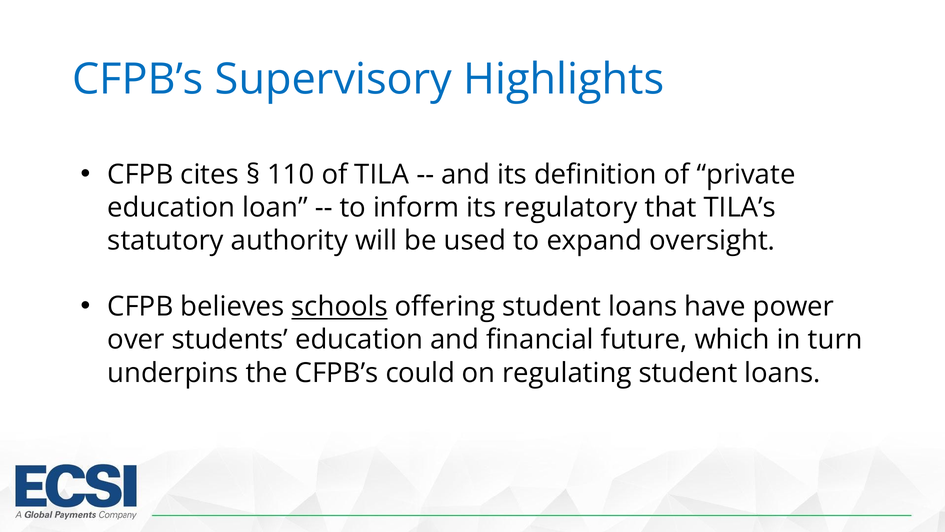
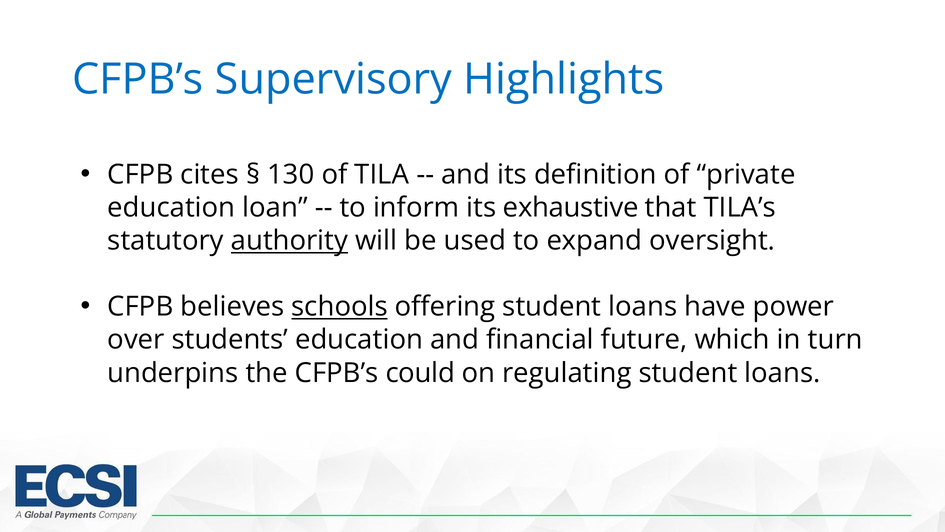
110: 110 -> 130 (291, 175)
regulatory: regulatory -> exhaustive (571, 208)
authority underline: none -> present (289, 241)
